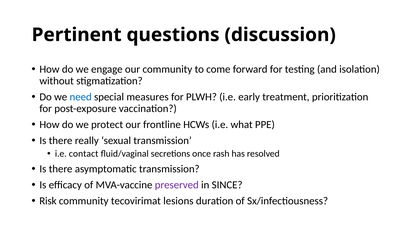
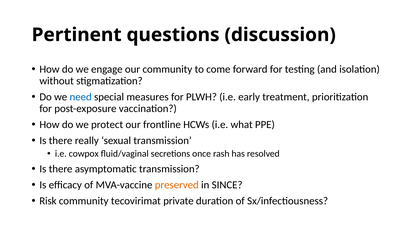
contact: contact -> cowpox (84, 154)
preserved colour: purple -> orange (177, 185)
lesions: lesions -> private (178, 201)
